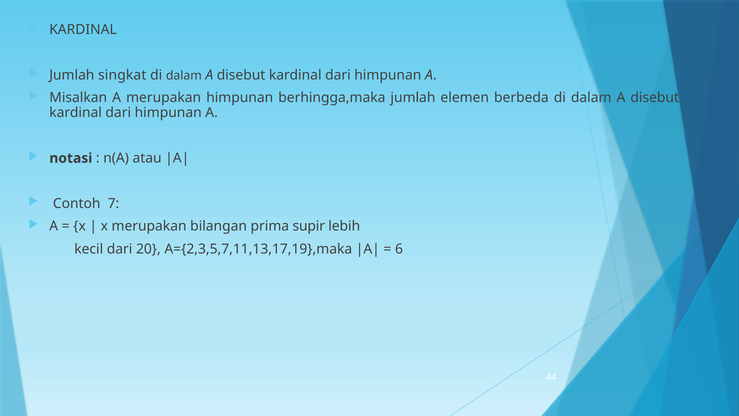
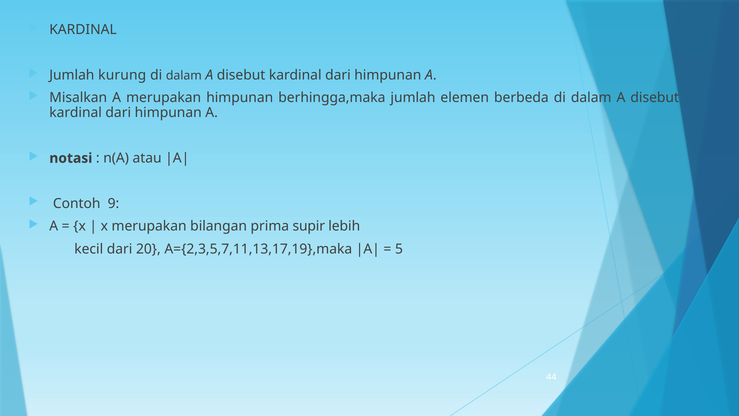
singkat: singkat -> kurung (122, 75)
7: 7 -> 9 (113, 203)
6: 6 -> 5 (399, 249)
